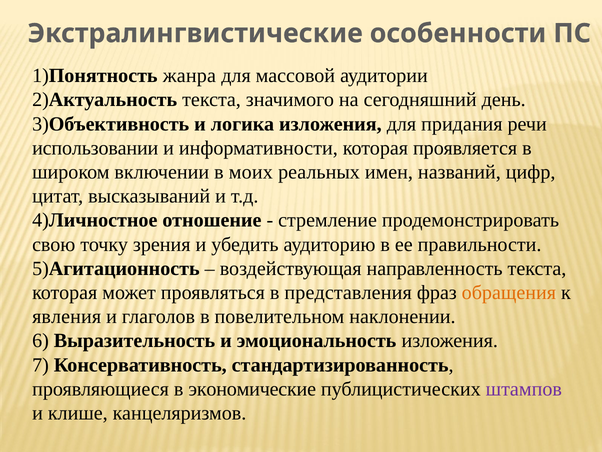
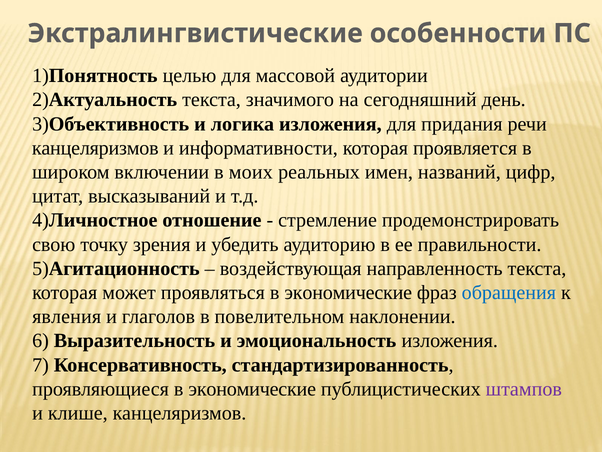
жанра: жанра -> целью (189, 76)
использовании: использовании -> канцеляризмов (95, 148)
проявляться в представления: представления -> экономические (348, 292)
обращения colour: orange -> blue (509, 292)
